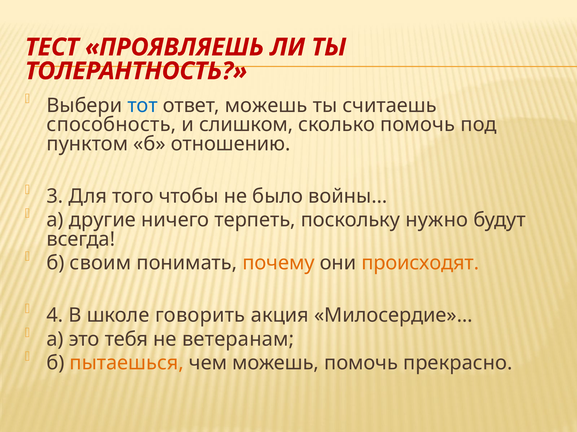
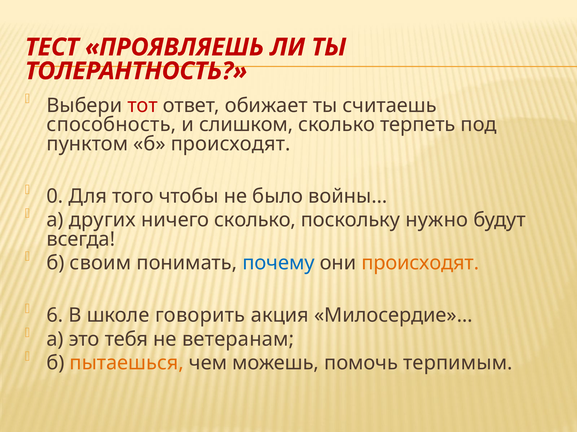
тот colour: blue -> red (143, 106)
ответ можешь: можешь -> обижает (266, 106)
сколько помочь: помочь -> терпеть (418, 125)
б отношению: отношению -> происходят (231, 144)
3: 3 -> 0 (55, 197)
другие: другие -> других (102, 220)
ничего терпеть: терпеть -> сколько (255, 220)
почему colour: orange -> blue (278, 263)
4: 4 -> 6 (55, 316)
прекрасно: прекрасно -> терпимым (458, 364)
